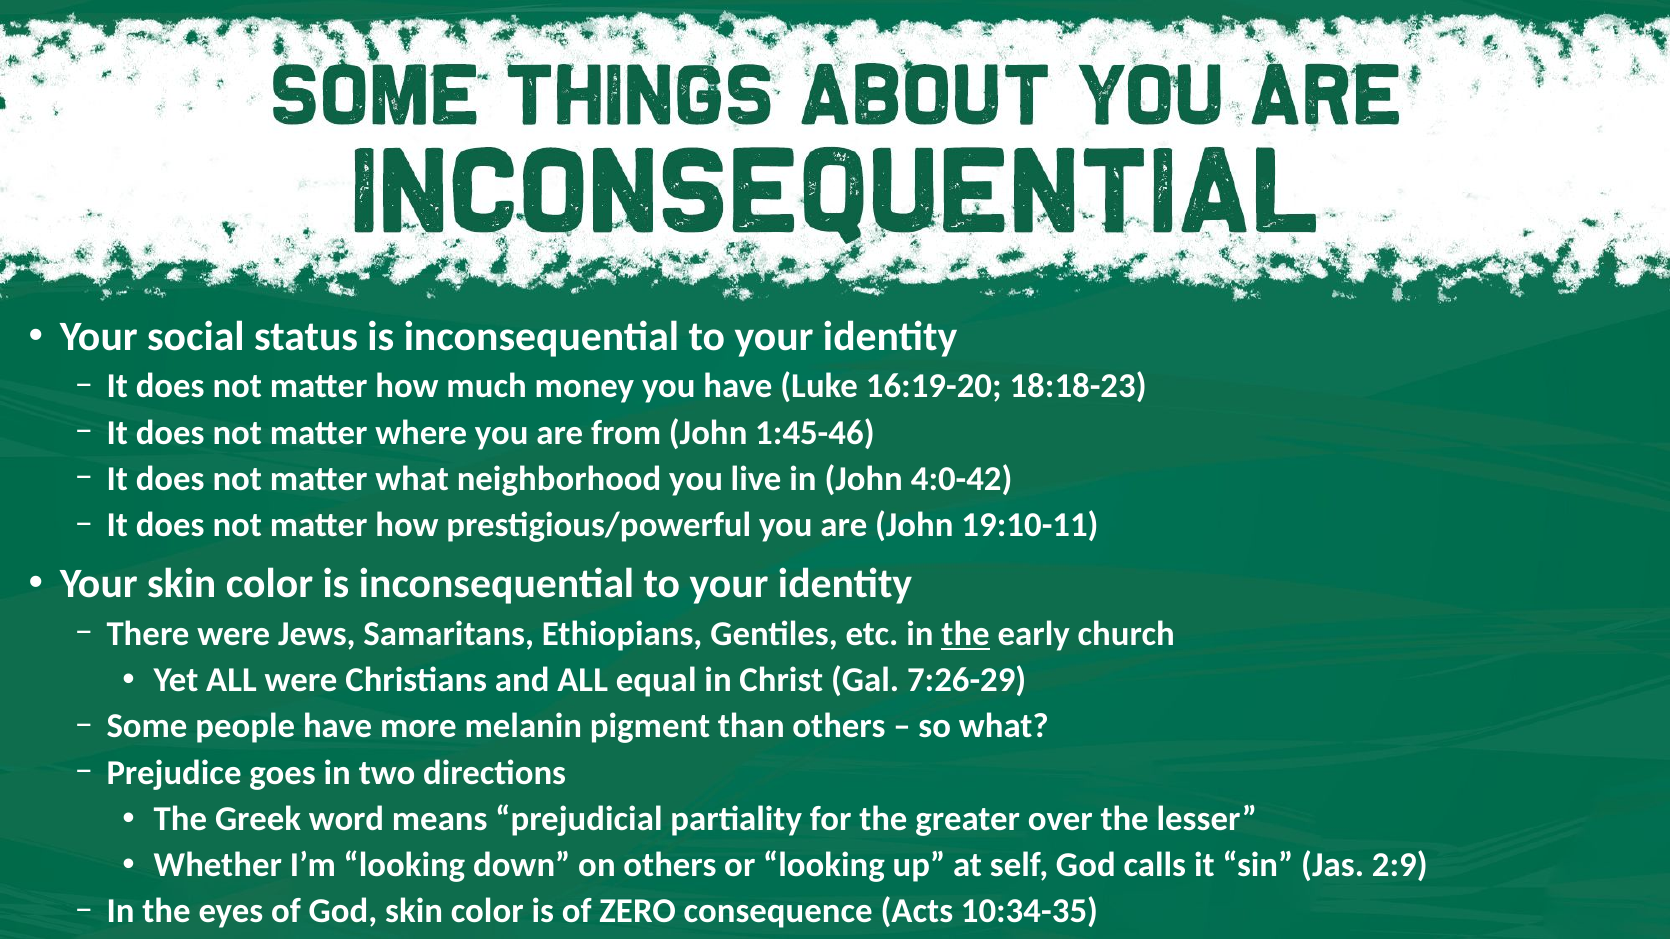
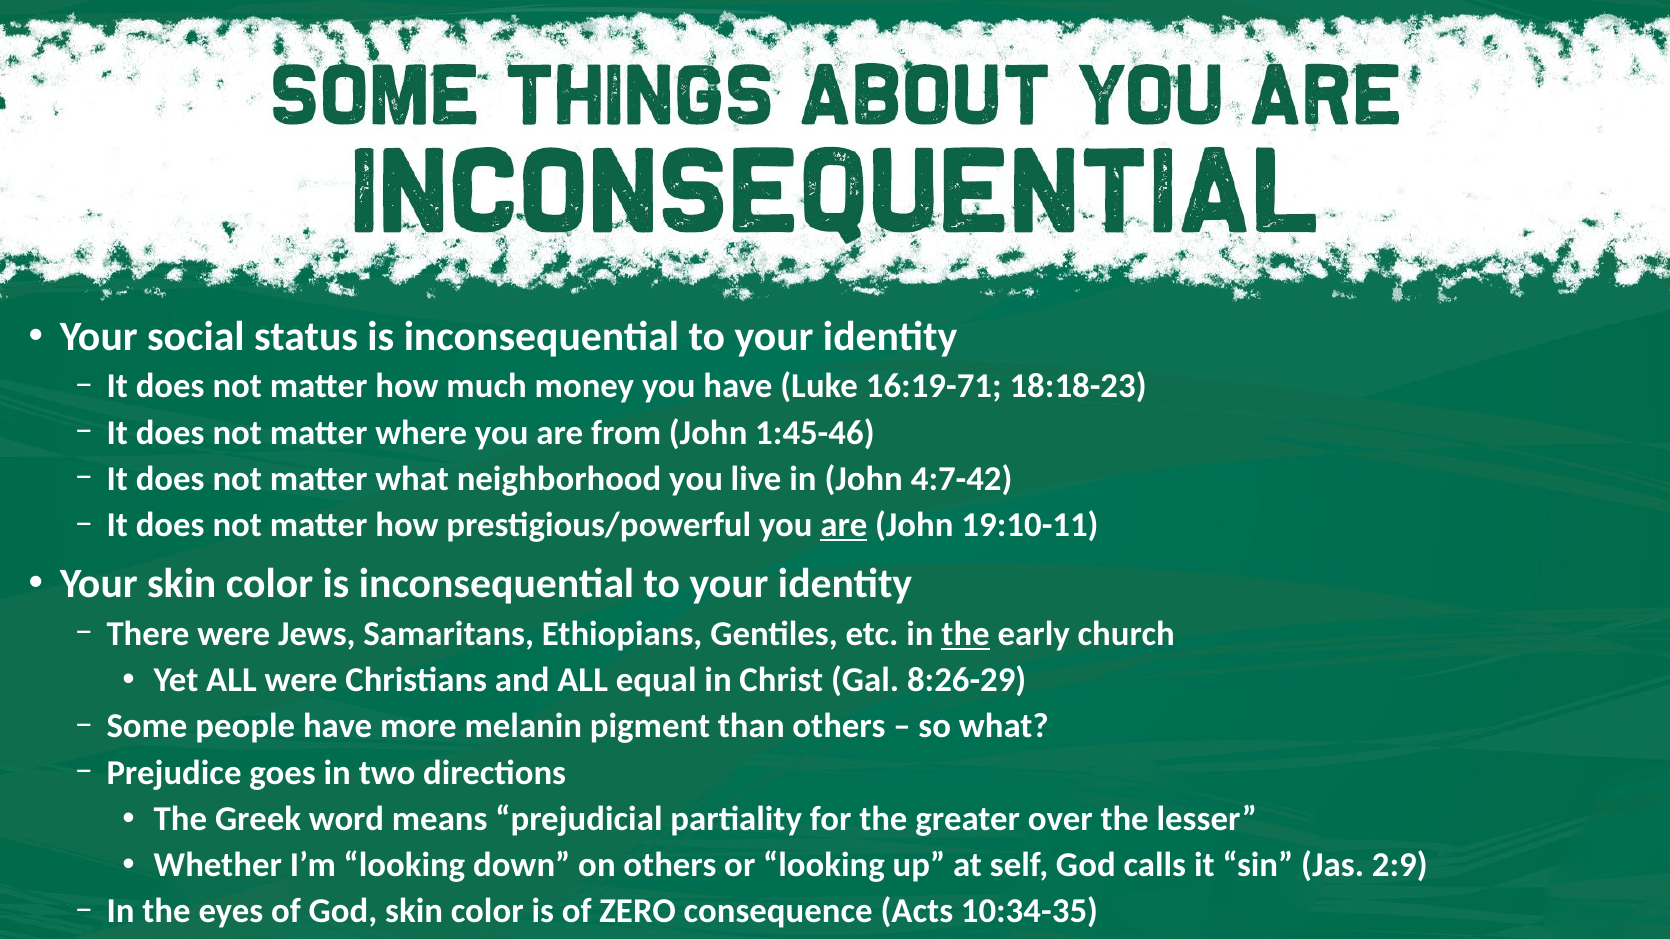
16:19-20: 16:19-20 -> 16:19-71 (934, 387)
4:0-42: 4:0-42 -> 4:7-42 (962, 479)
are underline: none -> present (844, 525)
7:26-29: 7:26-29 -> 8:26-29 (967, 680)
